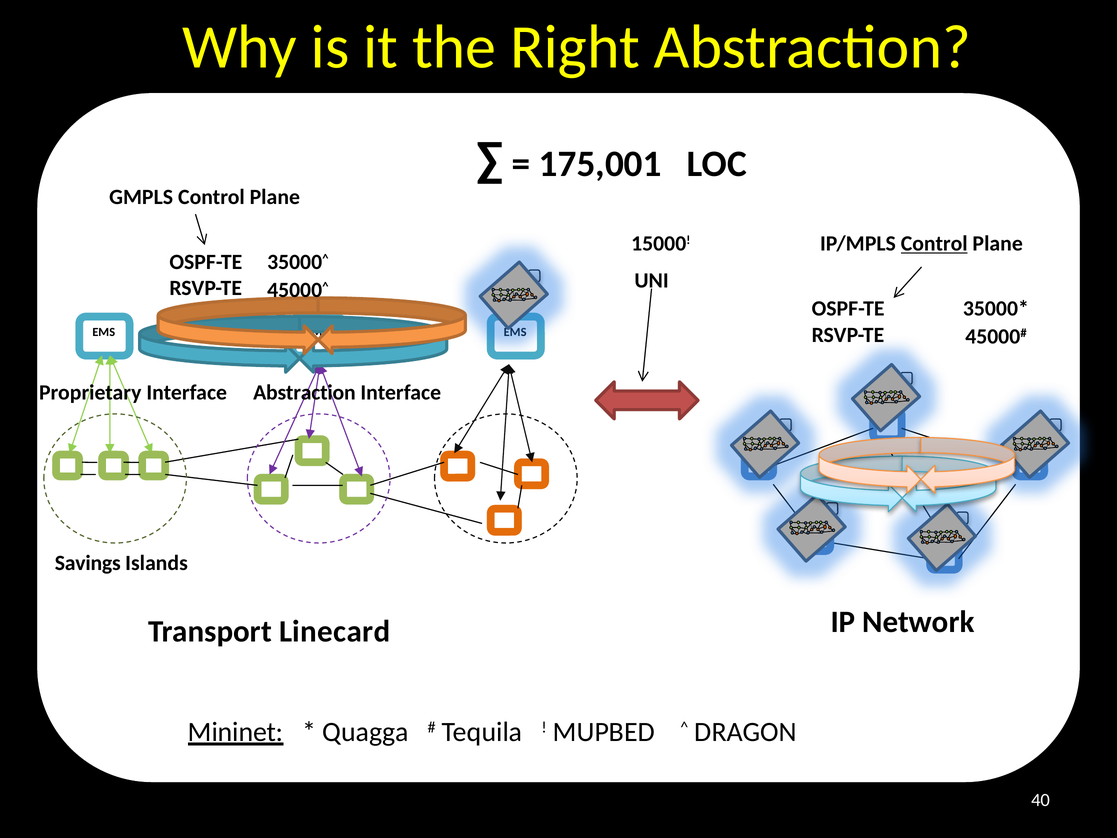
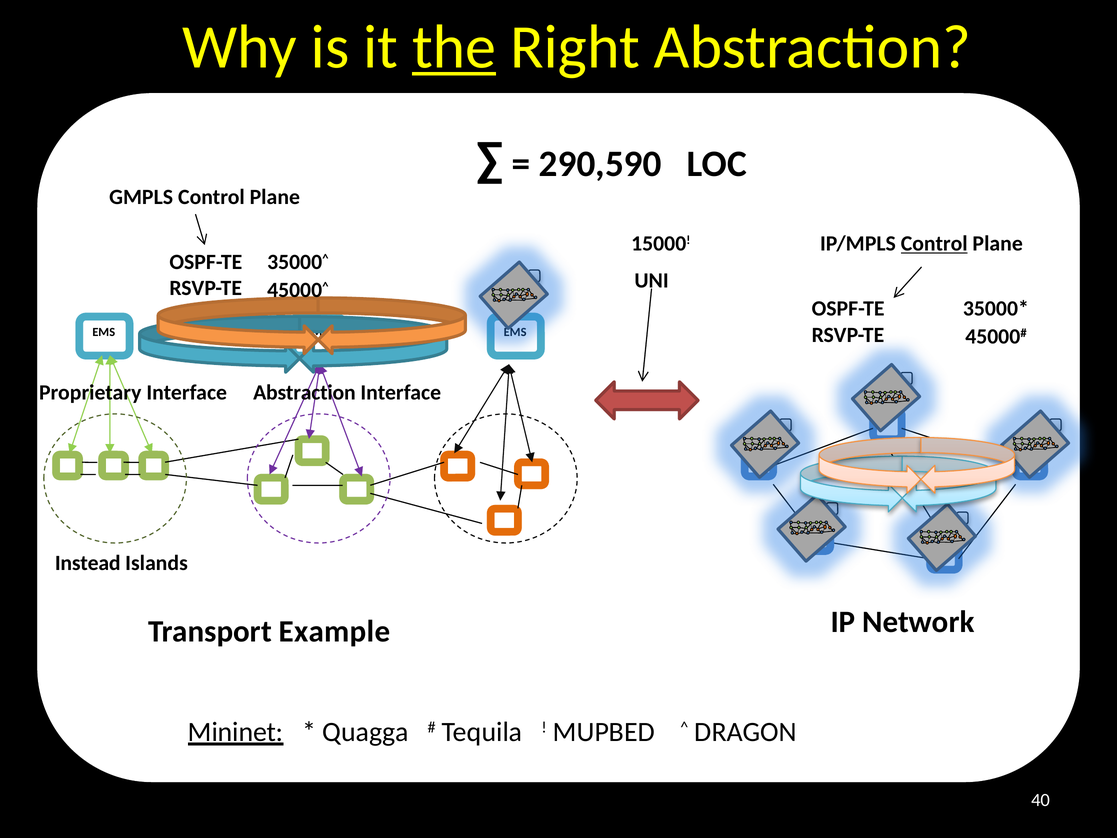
the underline: none -> present (454, 47)
175,001: 175,001 -> 290,590 (600, 164)
Savings: Savings -> Instead (88, 563)
Linecard: Linecard -> Example (335, 631)
